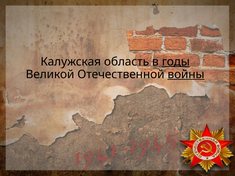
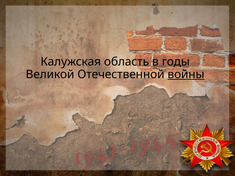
годы underline: present -> none (176, 62)
